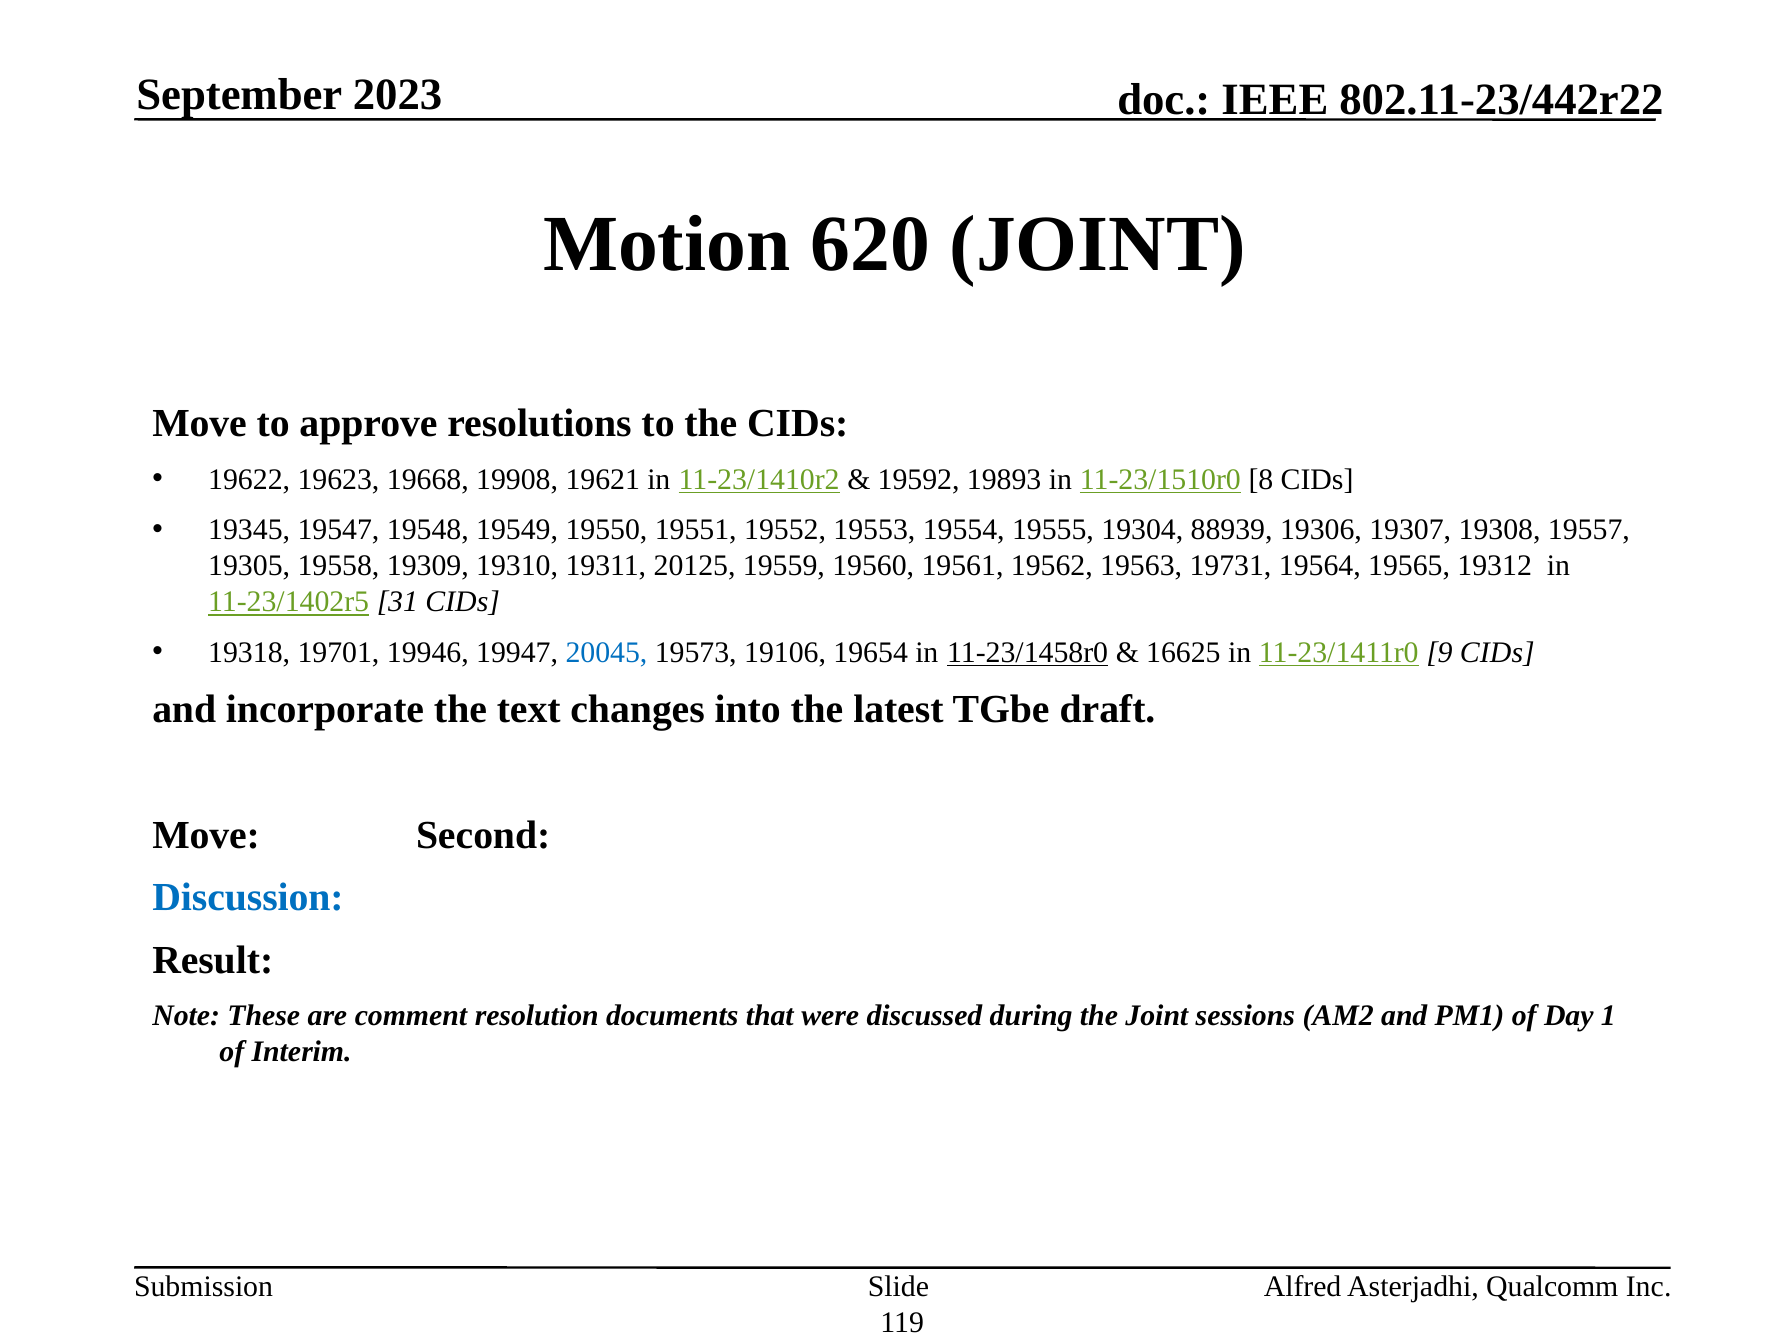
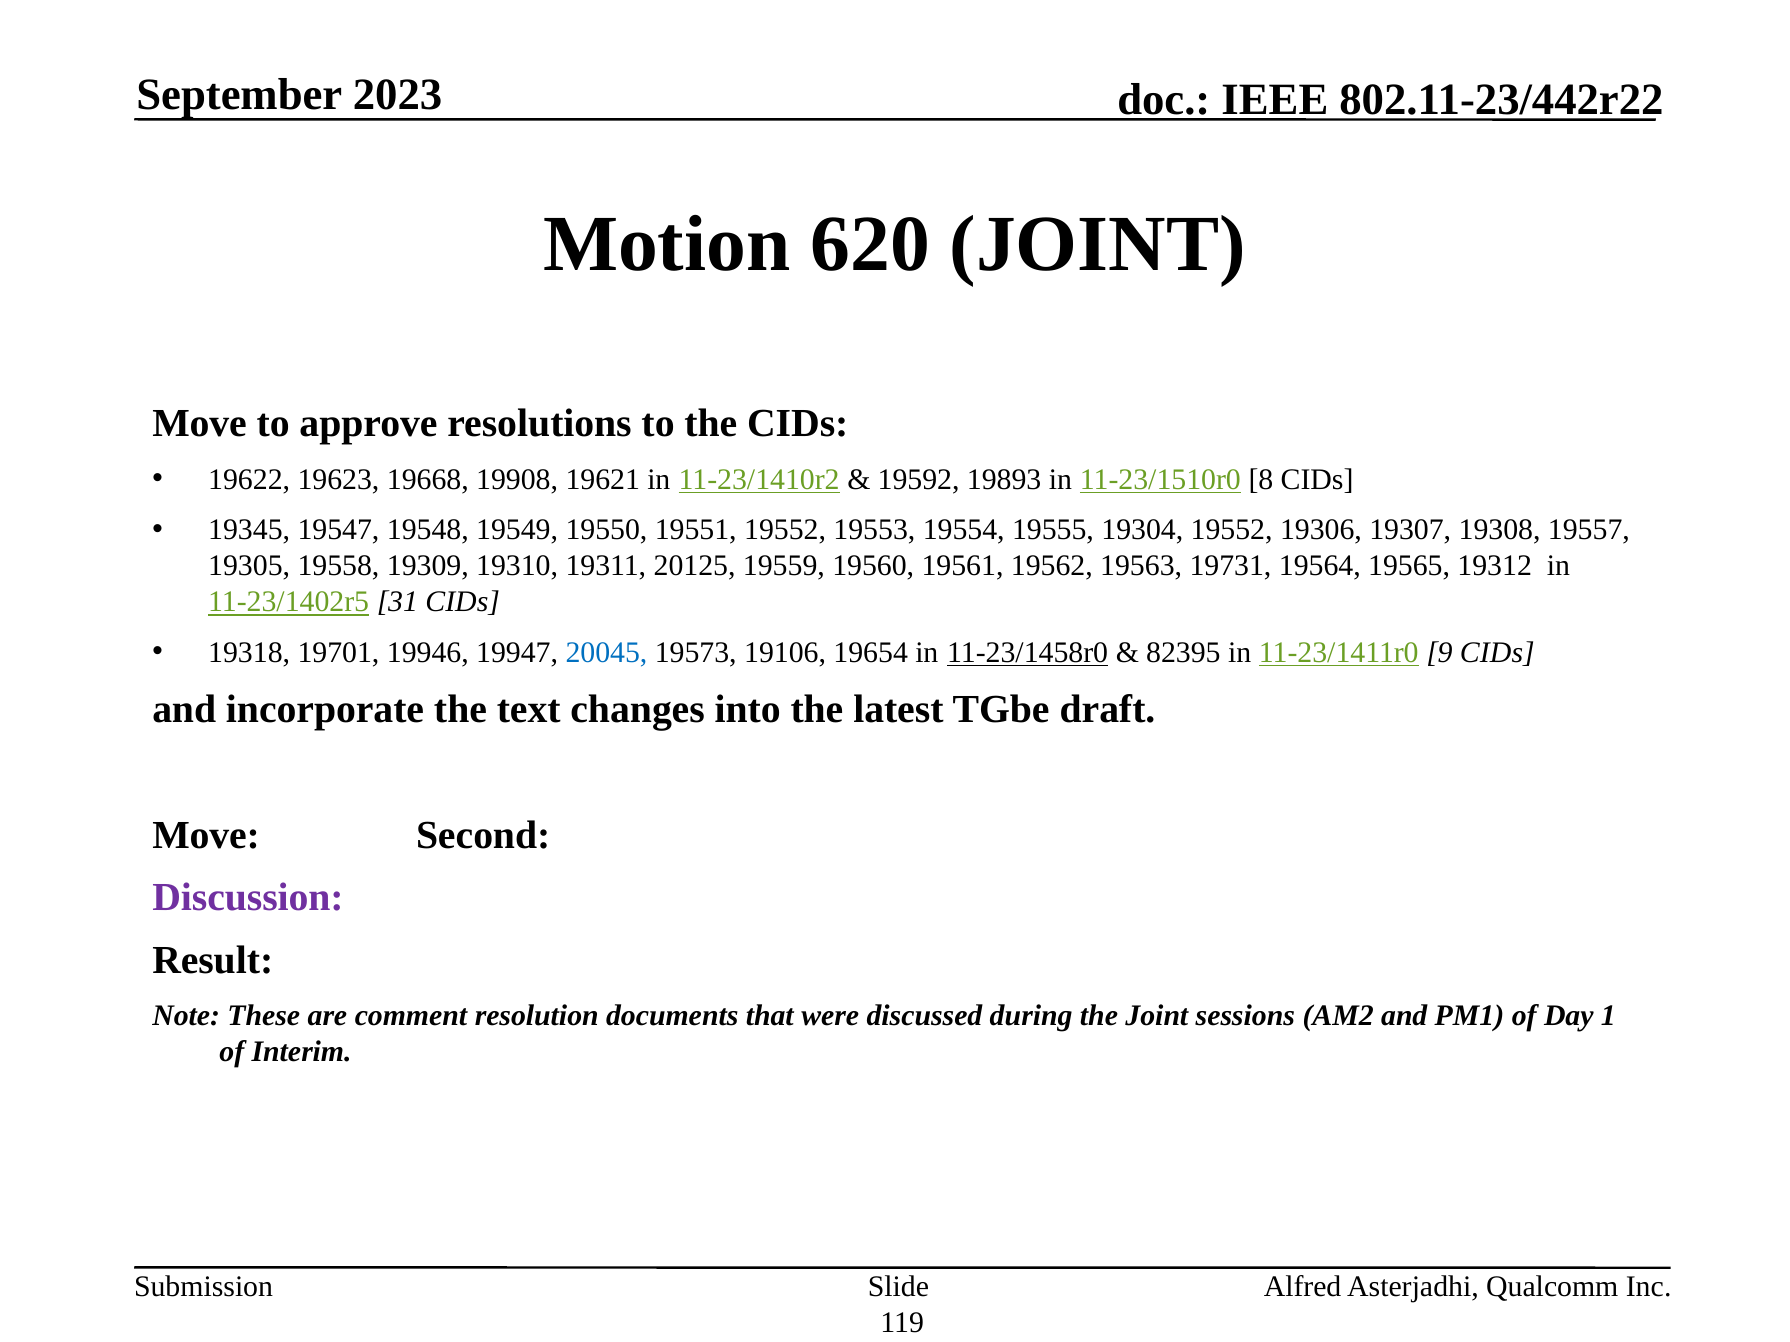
19304 88939: 88939 -> 19552 (1232, 530)
16625: 16625 -> 82395 (1183, 653)
Discussion colour: blue -> purple (248, 898)
